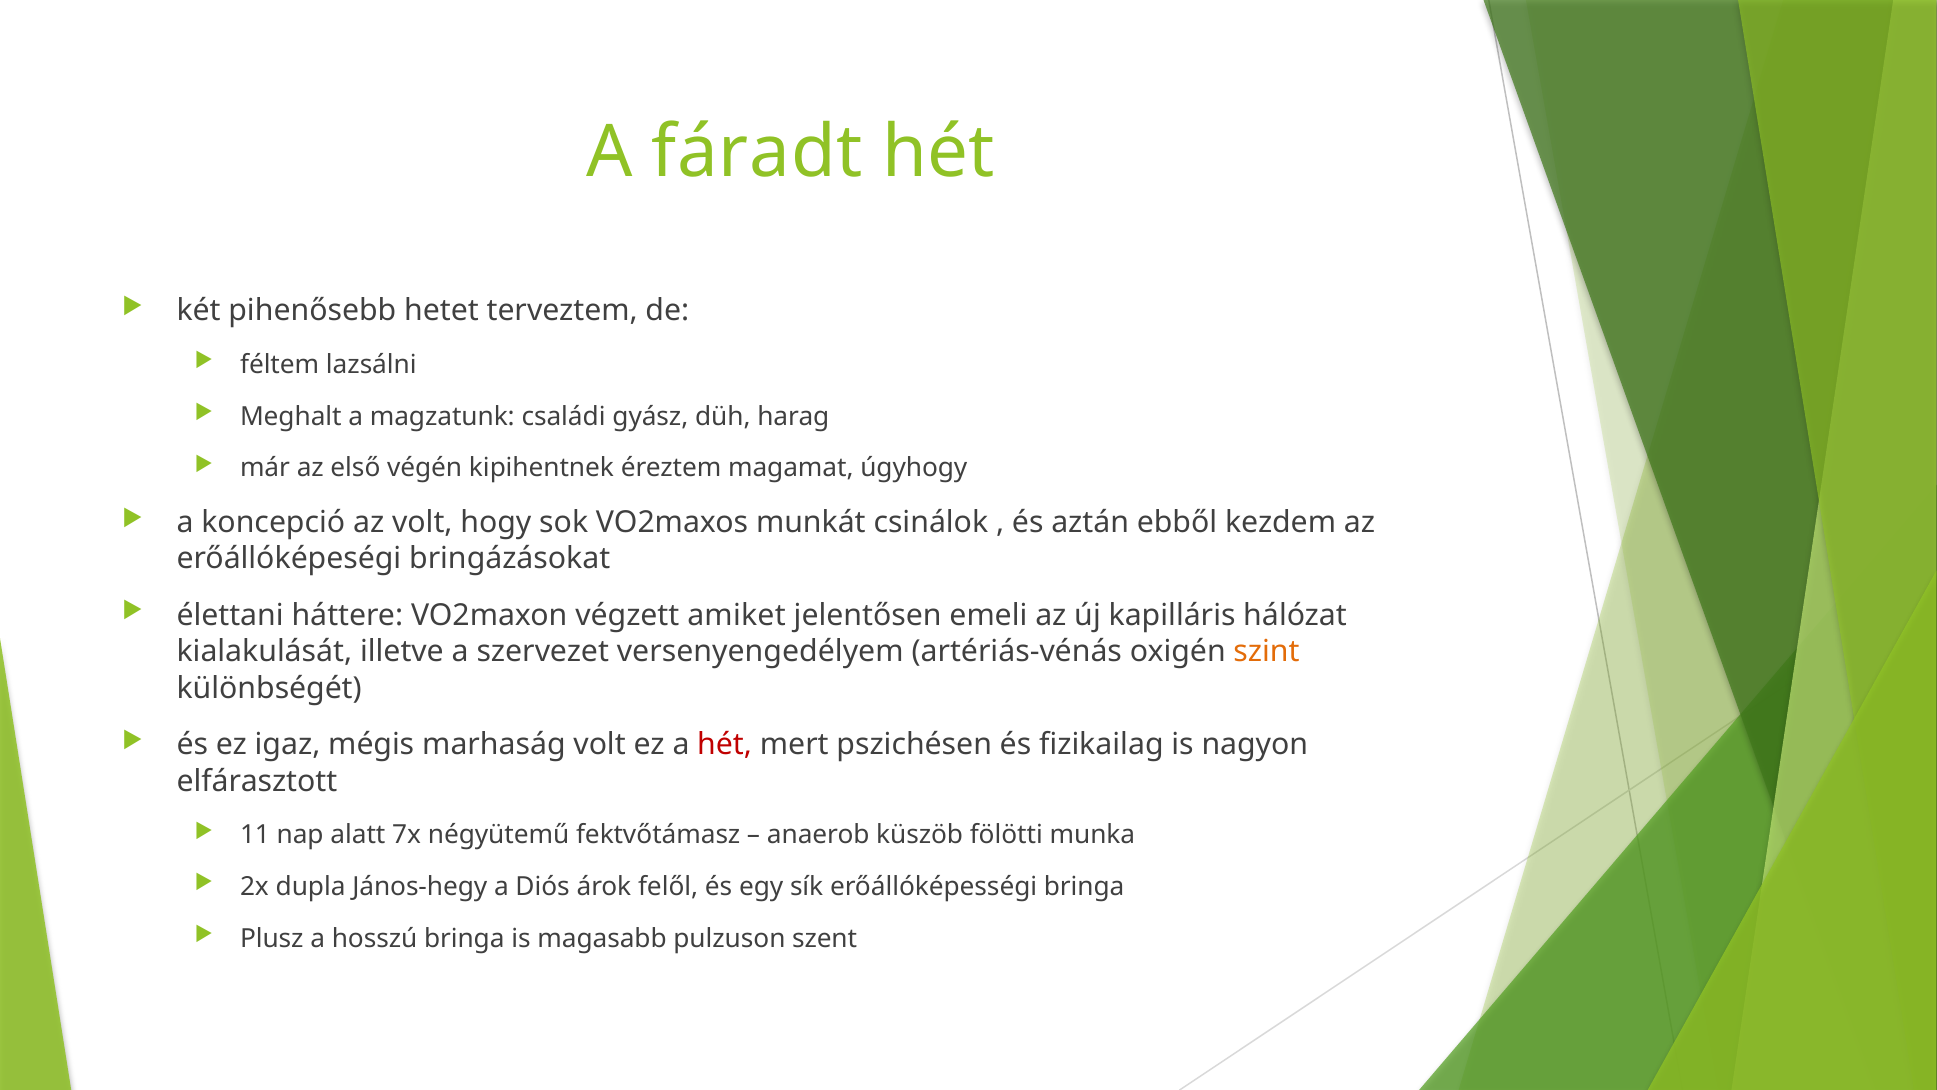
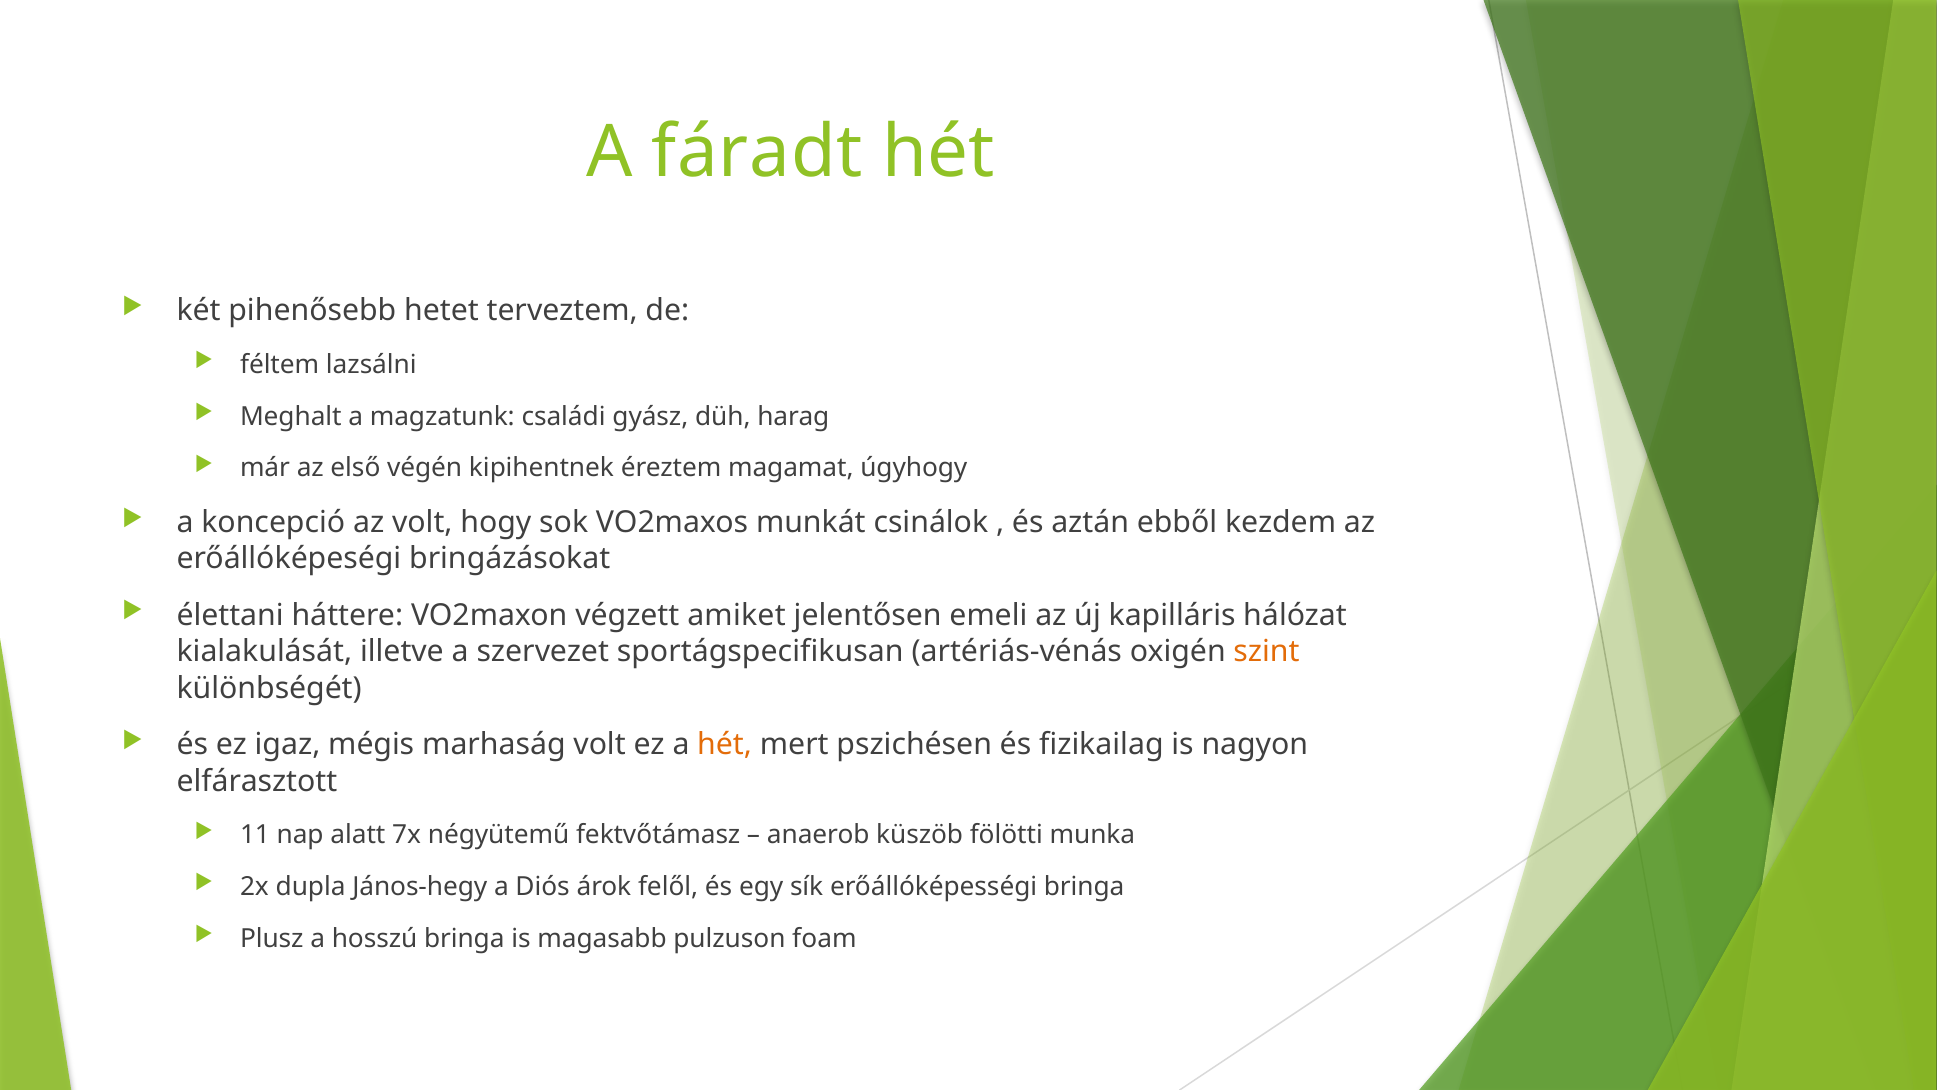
versenyengedélyem: versenyengedélyem -> sportágspecifikusan (760, 652)
hét colour: red -> orange (725, 744)
szent: szent -> foam (824, 938)
